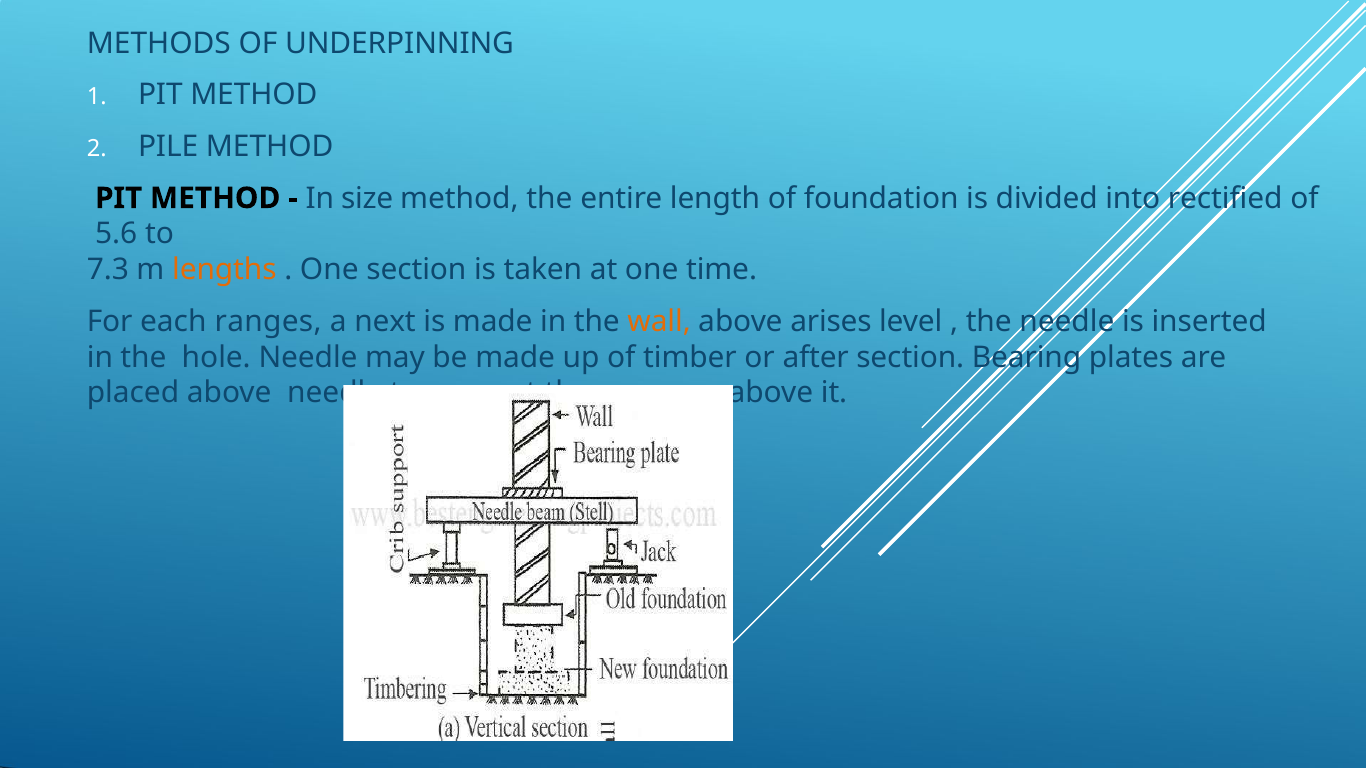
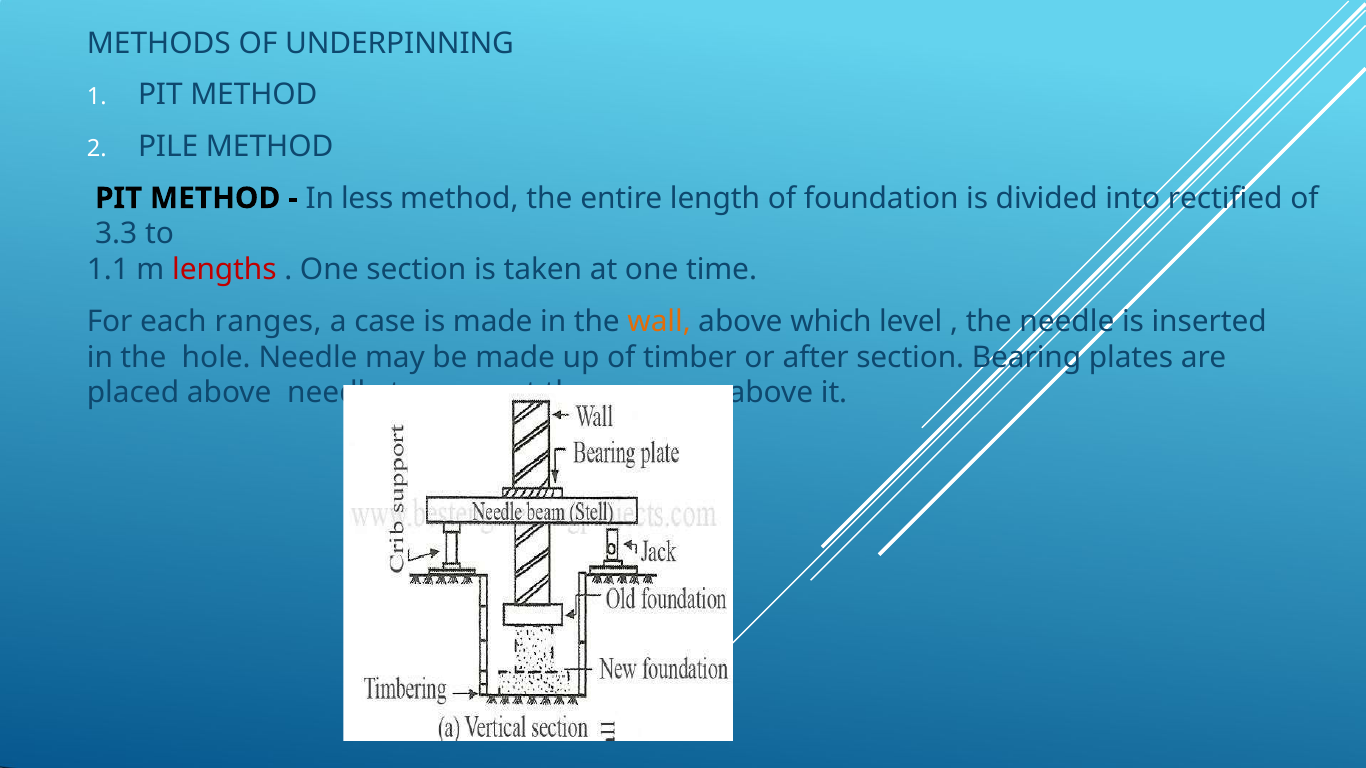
size: size -> less (367, 198)
5.6: 5.6 -> 3.3 (116, 234)
7.3: 7.3 -> 1.1 (108, 270)
lengths colour: orange -> red (224, 270)
next: next -> case (385, 322)
arises: arises -> which (831, 322)
